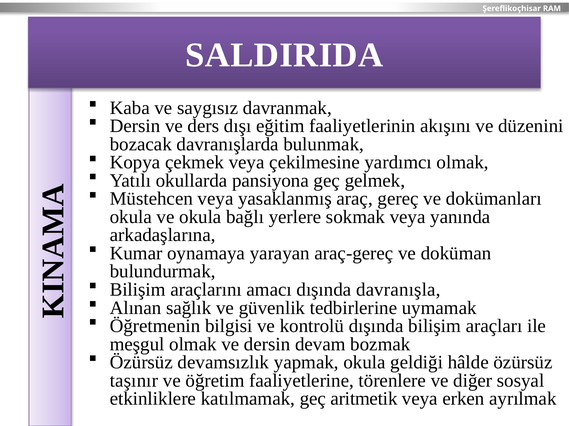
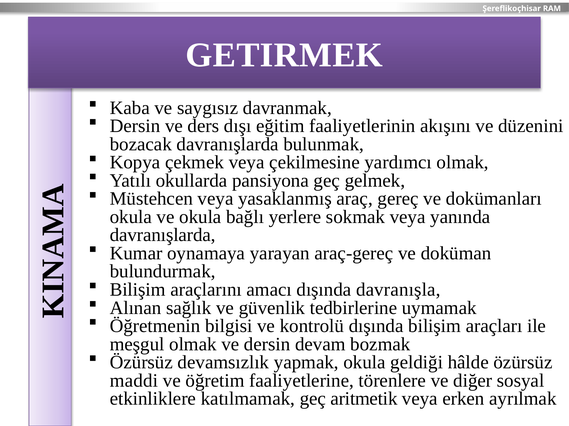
SALDIRIDA: SALDIRIDA -> GETIRMEK (284, 55)
arkadaşlarına: arkadaşlarına -> davranışlarda (163, 235)
taşınır: taşınır -> maddi (134, 381)
